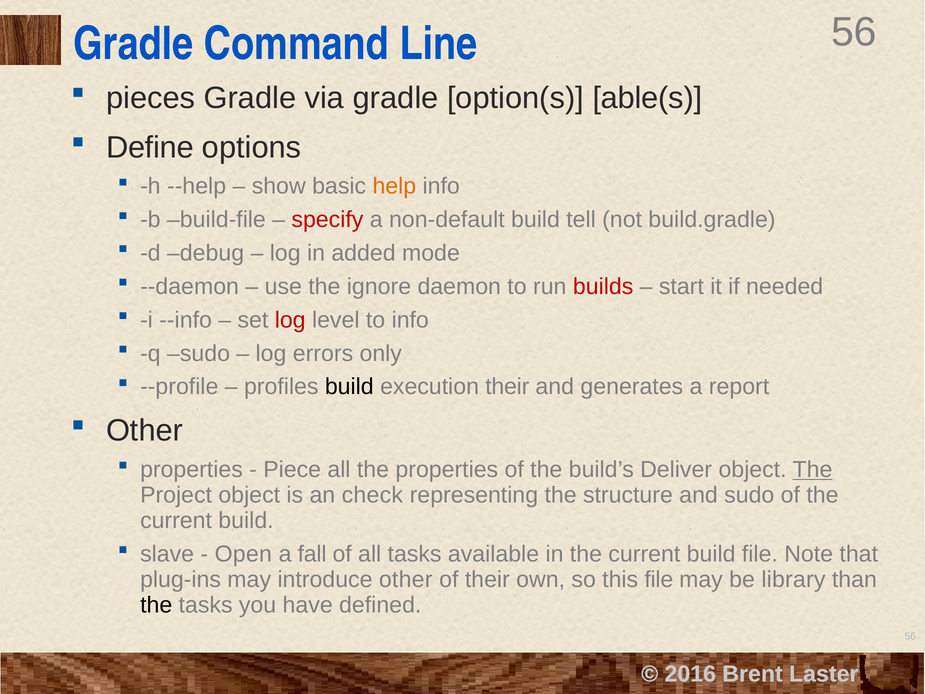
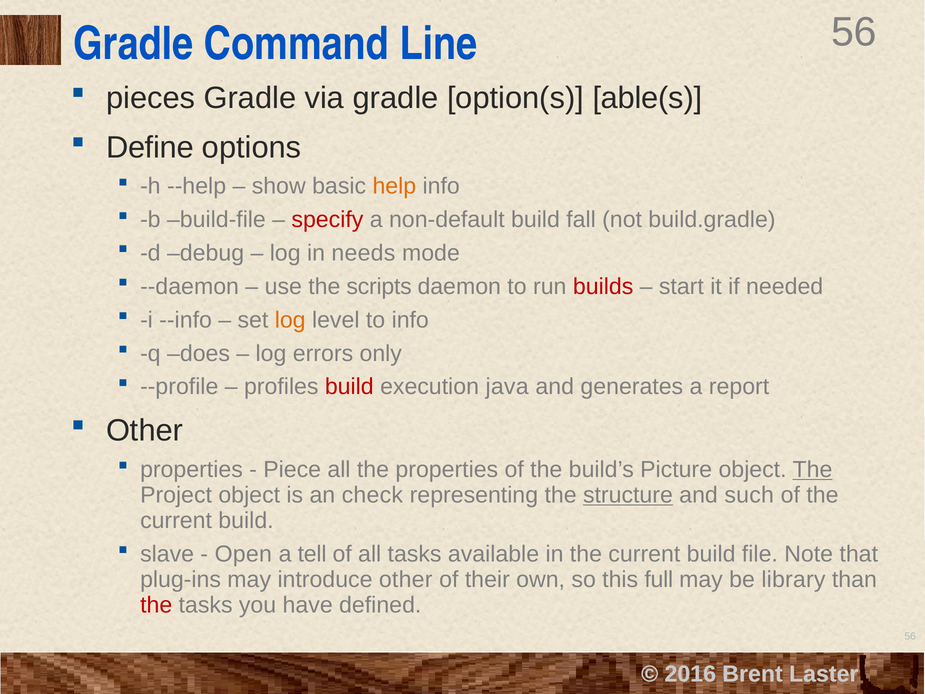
tell: tell -> fall (581, 220)
added: added -> needs (363, 253)
ignore: ignore -> scripts (379, 286)
log colour: red -> orange (290, 320)
q sudo: sudo -> does (199, 353)
build colour: black -> red (349, 387)
execution their: their -> java (507, 387)
Deliver: Deliver -> Picture (676, 469)
structure underline: none -> present (628, 495)
and sudo: sudo -> such (749, 495)
fall: fall -> tell (312, 554)
this file: file -> full (659, 579)
the colour: black -> red (156, 605)
